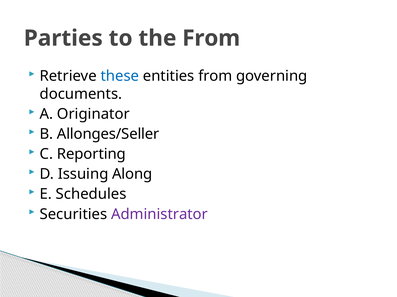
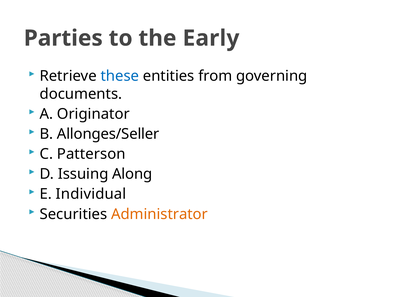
the From: From -> Early (211, 38)
Reporting: Reporting -> Patterson (91, 154)
Schedules: Schedules -> Individual (91, 195)
Administrator colour: purple -> orange (159, 215)
